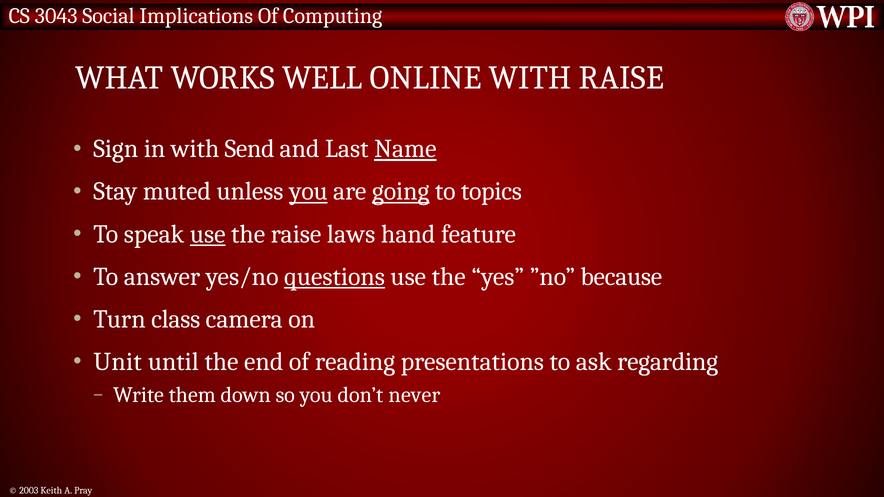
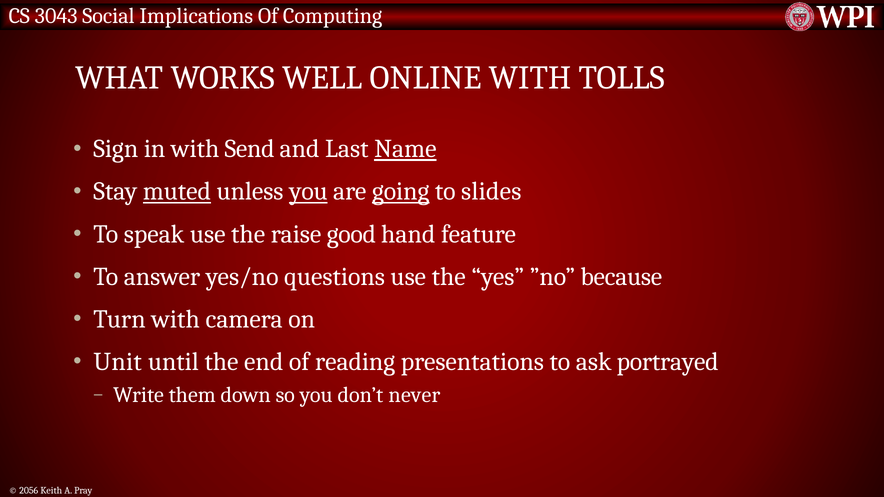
WITH RAISE: RAISE -> TOLLS (622, 78)
muted underline: none -> present (177, 192)
topics: topics -> slides (491, 192)
use underline: present -> none (208, 234)
laws: laws -> good (351, 234)
questions underline: present -> none (334, 277)
Turn class: class -> with (176, 319)
regarding: regarding -> portrayed (668, 362)
2003: 2003 -> 2056 (29, 491)
